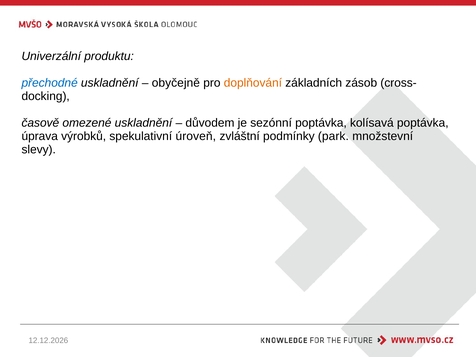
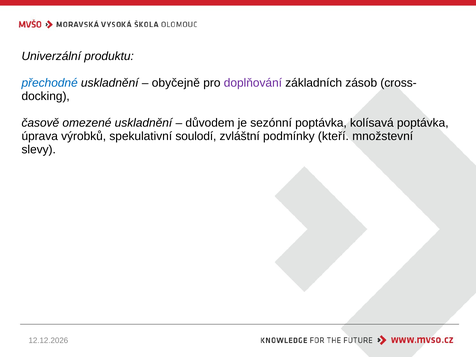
doplňování colour: orange -> purple (253, 83)
úroveň: úroveň -> soulodí (196, 136)
park: park -> kteří (333, 136)
